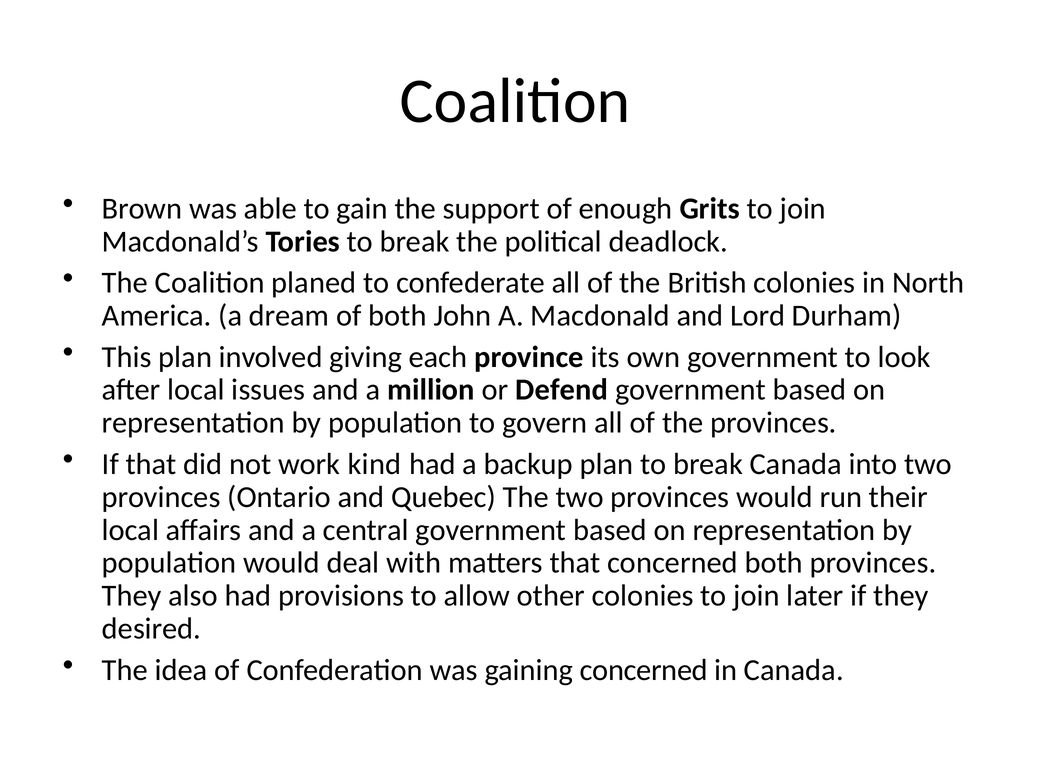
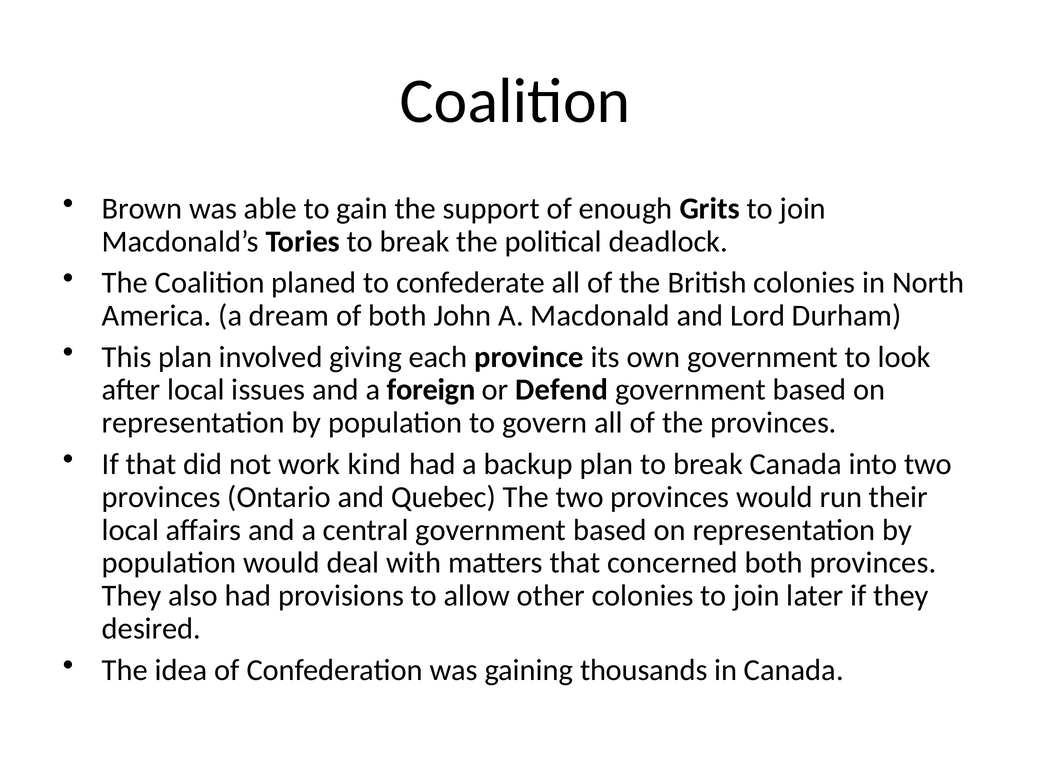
million: million -> foreign (431, 390)
gaining concerned: concerned -> thousands (644, 670)
